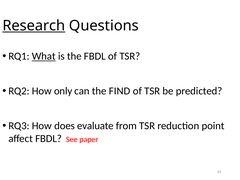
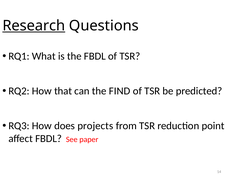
What underline: present -> none (44, 56)
only: only -> that (63, 91)
evaluate: evaluate -> projects (95, 126)
